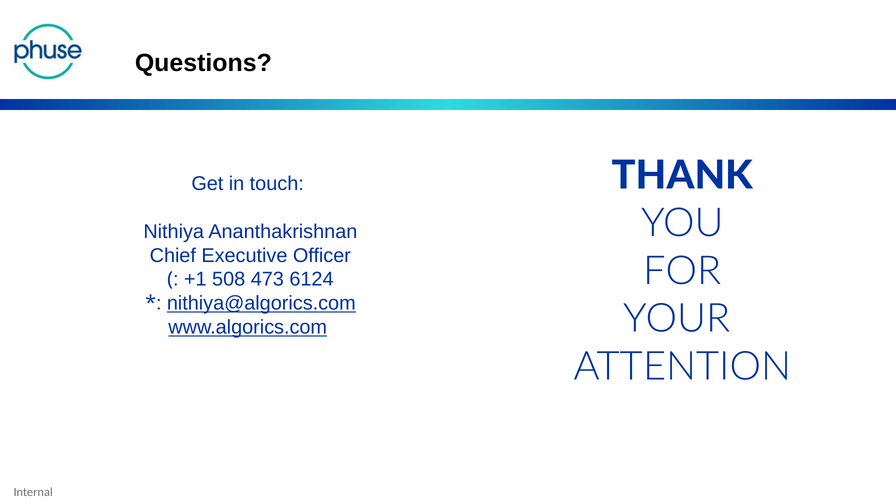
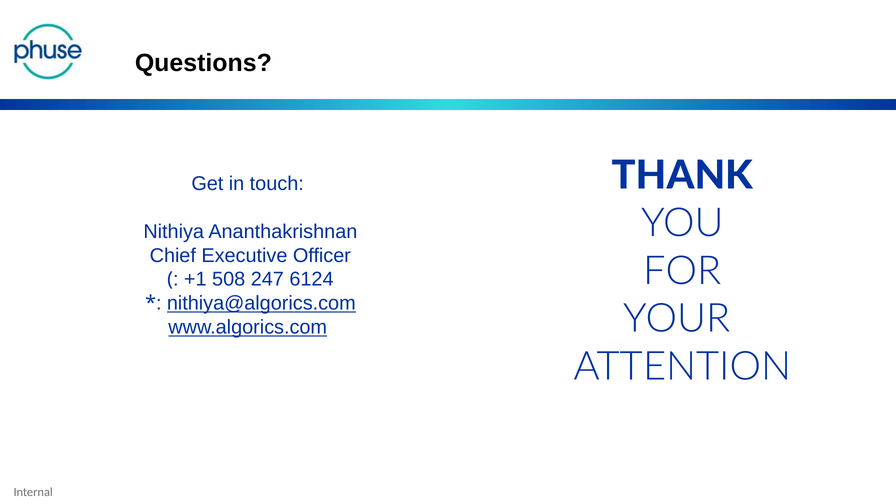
473: 473 -> 247 (267, 279)
